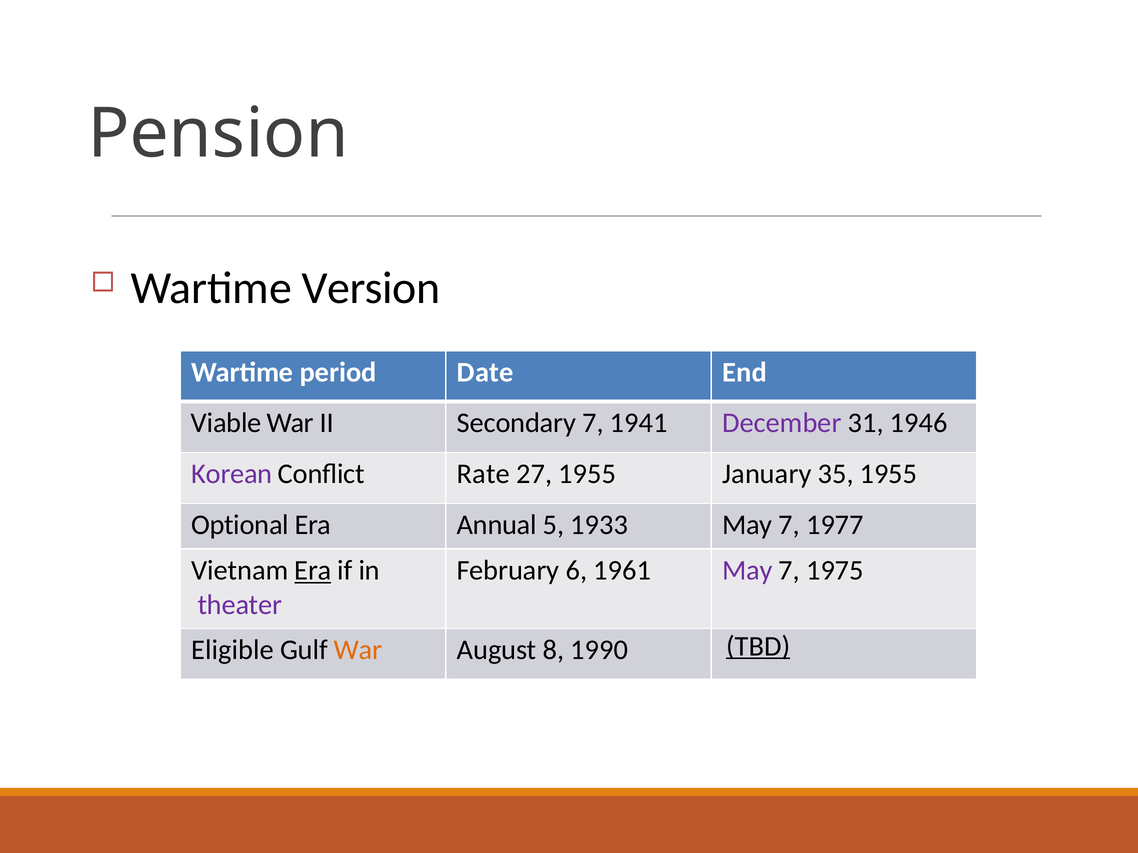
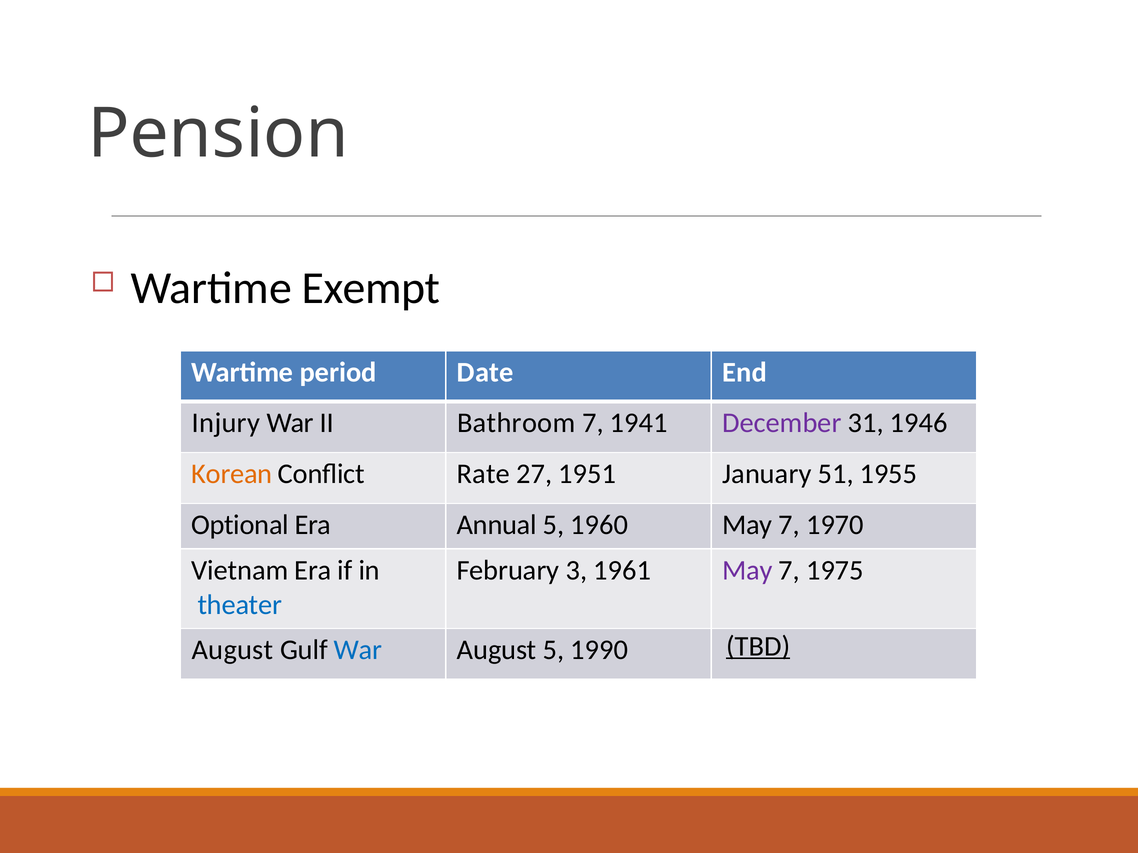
Version: Version -> Exempt (371, 288)
Viable: Viable -> Injury (226, 423)
Secondary: Secondary -> Bathroom (516, 423)
Korean colour: purple -> orange (232, 474)
27 1955: 1955 -> 1951 (587, 474)
35: 35 -> 51 (836, 474)
1933: 1933 -> 1960 (599, 525)
1977: 1977 -> 1970 (835, 525)
Era underline: present -> none (313, 571)
6: 6 -> 3 (576, 571)
theater colour: purple -> blue (240, 605)
Eligible: Eligible -> August (232, 650)
War colour: orange -> blue (358, 650)
August 8: 8 -> 5 (553, 650)
